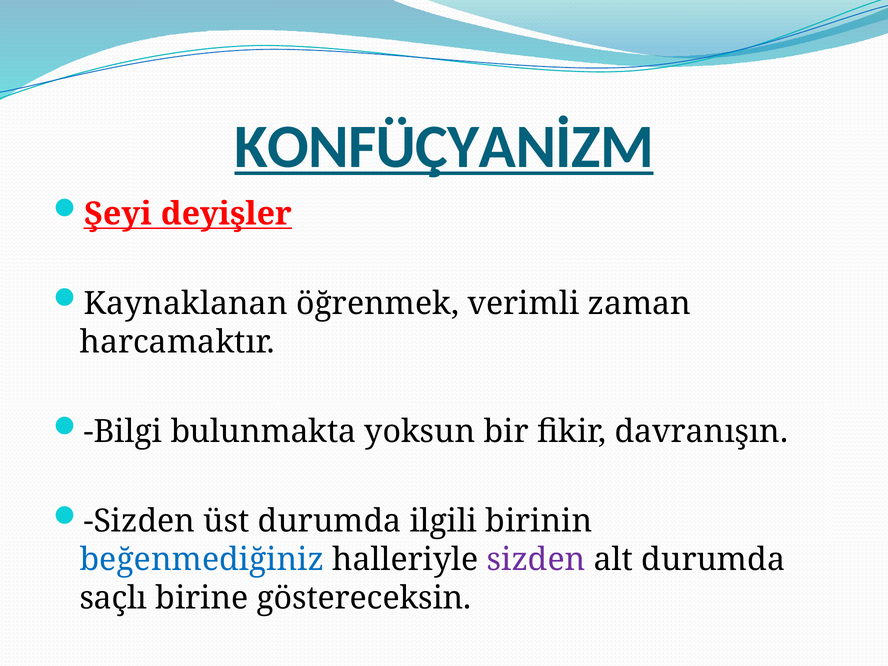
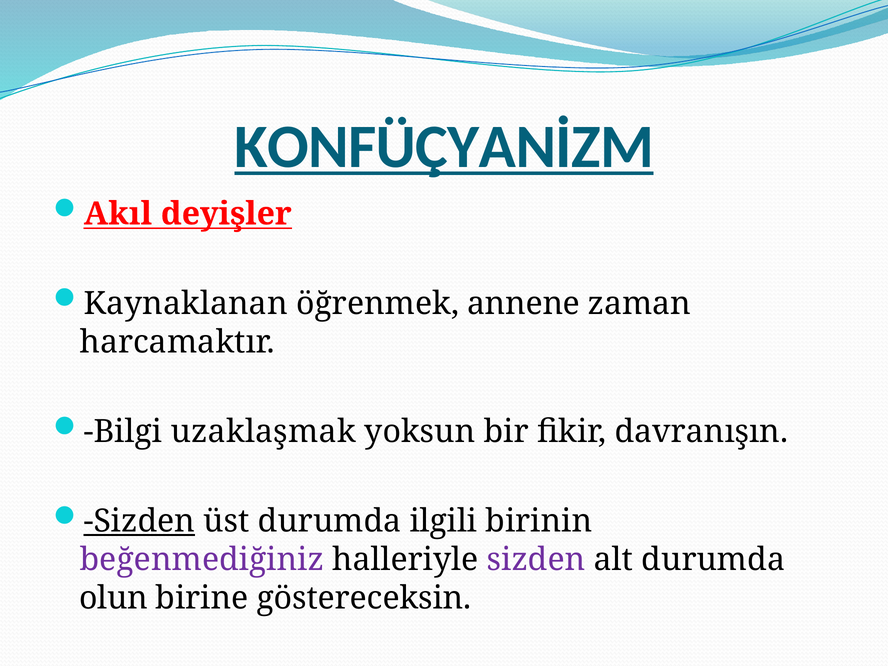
Şeyi: Şeyi -> Akıl (118, 214)
verimli: verimli -> annene (524, 304)
bulunmakta: bulunmakta -> uzaklaşmak (263, 432)
Sizden underline: none -> present (139, 521)
beğenmediğiniz colour: blue -> purple (202, 560)
saçlı: saçlı -> olun (114, 598)
